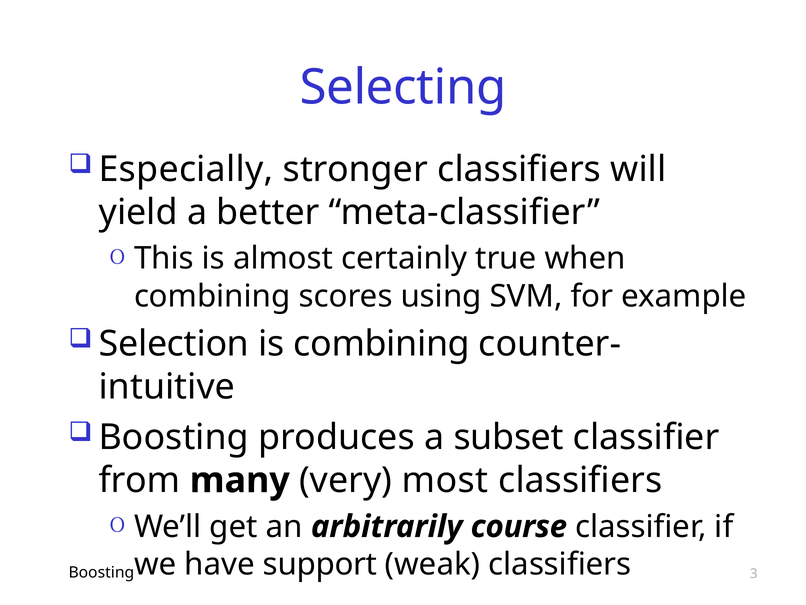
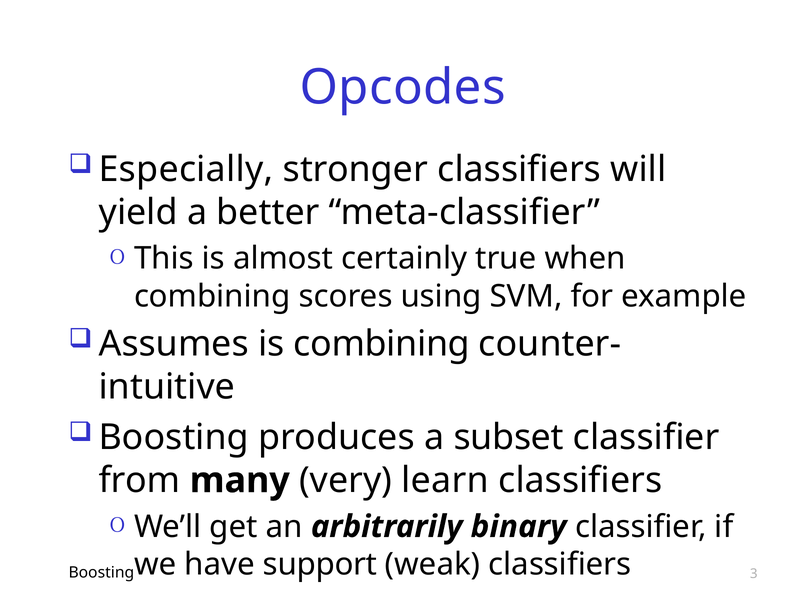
Selecting: Selecting -> Opcodes (403, 87)
Selection: Selection -> Assumes (174, 344)
most: most -> learn (445, 480)
course: course -> binary (519, 526)
